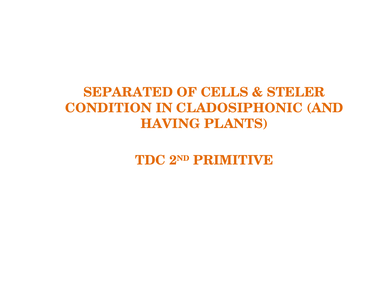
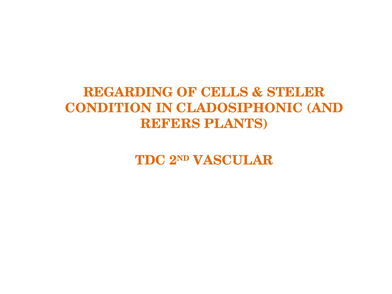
SEPARATED: SEPARATED -> REGARDING (128, 92)
HAVING: HAVING -> REFERS (170, 124)
PRIMITIVE: PRIMITIVE -> VASCULAR (233, 160)
